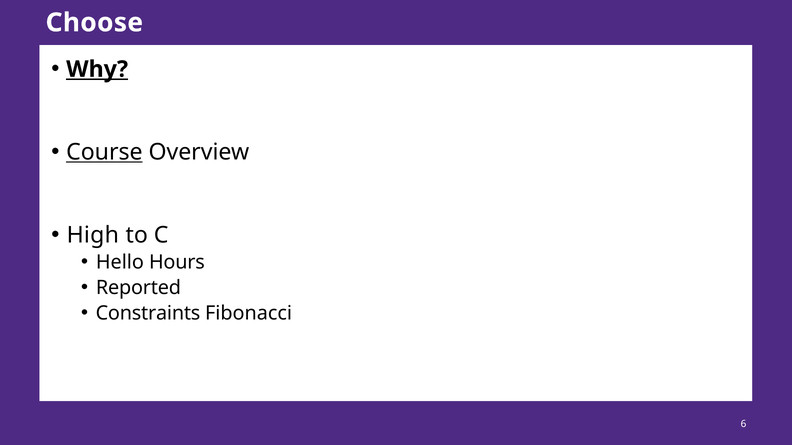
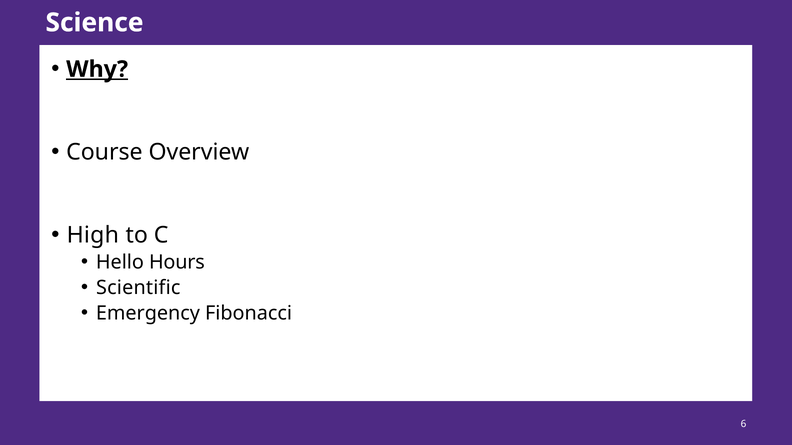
Choose: Choose -> Science (94, 23)
Course underline: present -> none (104, 152)
Reported: Reported -> Scientific (138, 288)
Constraints: Constraints -> Emergency (148, 313)
